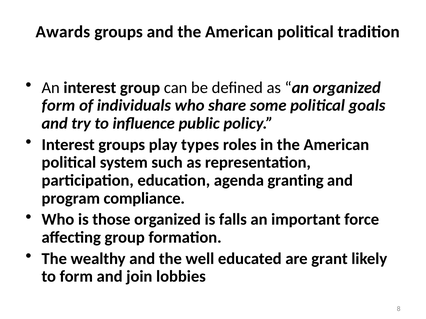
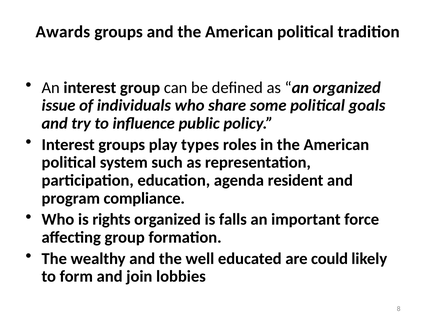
form: form -> issue (59, 106)
granting: granting -> resident (296, 181)
those: those -> rights (111, 220)
grant: grant -> could (330, 259)
